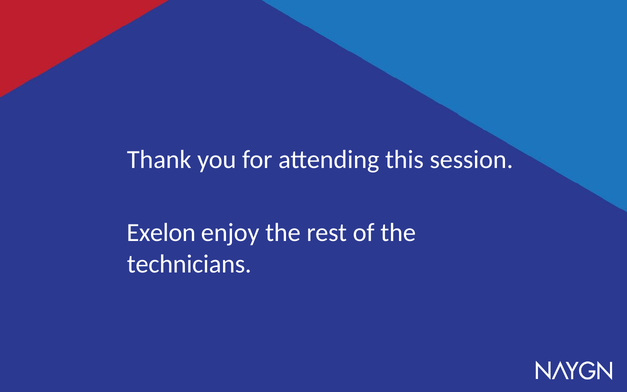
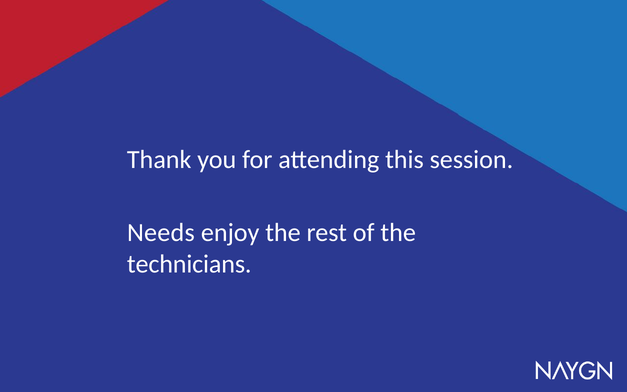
Exelon: Exelon -> Needs (161, 233)
